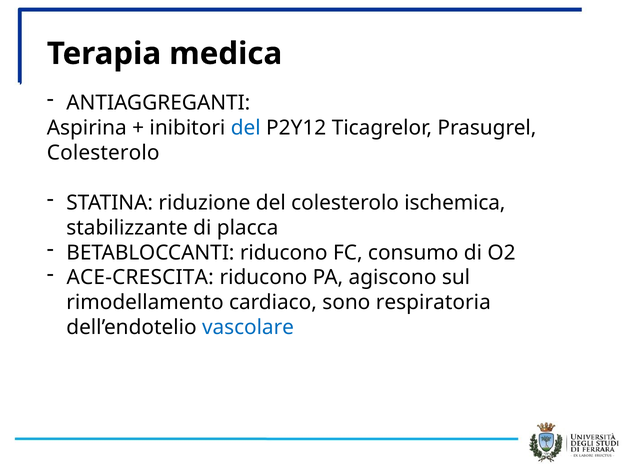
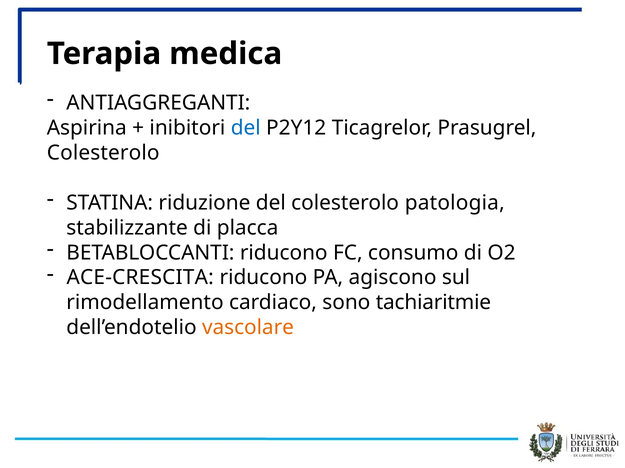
ischemica: ischemica -> patologia (455, 203)
respiratoria: respiratoria -> tachiaritmie (433, 303)
vascolare colour: blue -> orange (248, 328)
